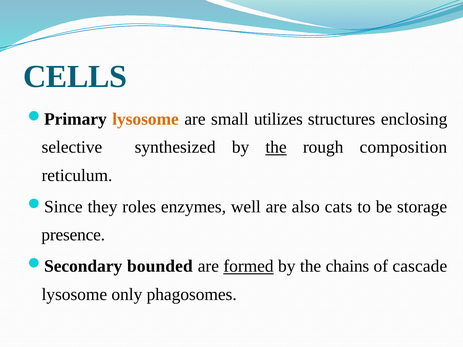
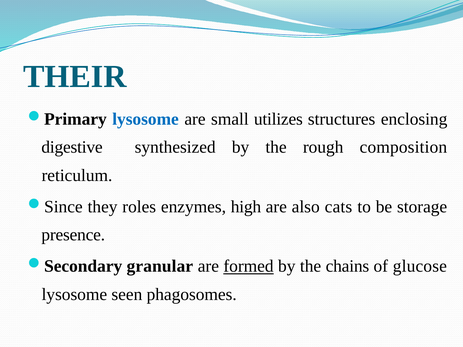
CELLS: CELLS -> THEIR (75, 76)
lysosome colour: orange -> blue (146, 119)
selective: selective -> digestive (72, 147)
the underline: present -> none (276, 147)
well: well -> high (246, 207)
bounded: bounded -> granular (160, 266)
cascade: cascade -> glucose (420, 266)
only: only -> seen (127, 295)
